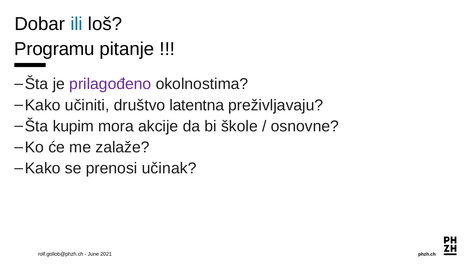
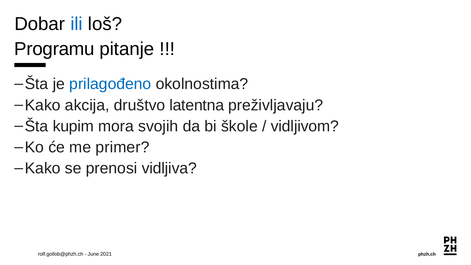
prilagođeno colour: purple -> blue (110, 84)
učiniti: učiniti -> akcija (87, 105)
akcije: akcije -> svojih (158, 126)
osnovne: osnovne -> vidljivom (305, 126)
zalaže: zalaže -> primer (122, 147)
učinak: učinak -> vidljiva (169, 168)
